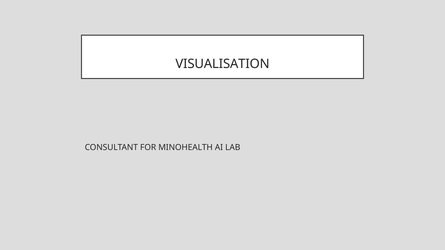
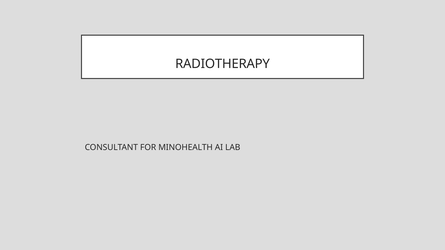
VISUALISATION: VISUALISATION -> RADIOTHERAPY (223, 64)
